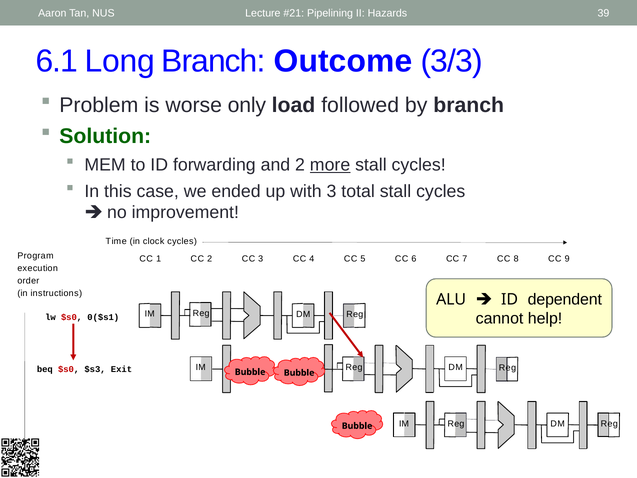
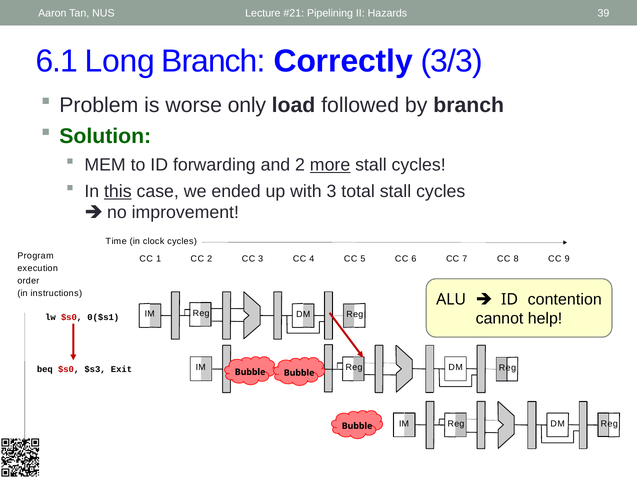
Outcome: Outcome -> Correctly (343, 61)
this underline: none -> present (118, 191)
dependent: dependent -> contention (565, 299)
